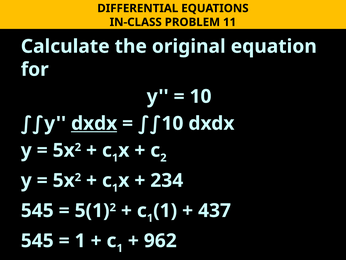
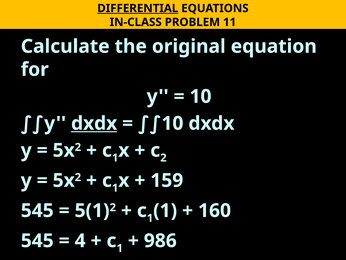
DIFFERENTIAL underline: none -> present (138, 8)
234: 234 -> 159 (167, 180)
437: 437 -> 160 (215, 210)
1: 1 -> 4 (80, 240)
962: 962 -> 986 (160, 240)
